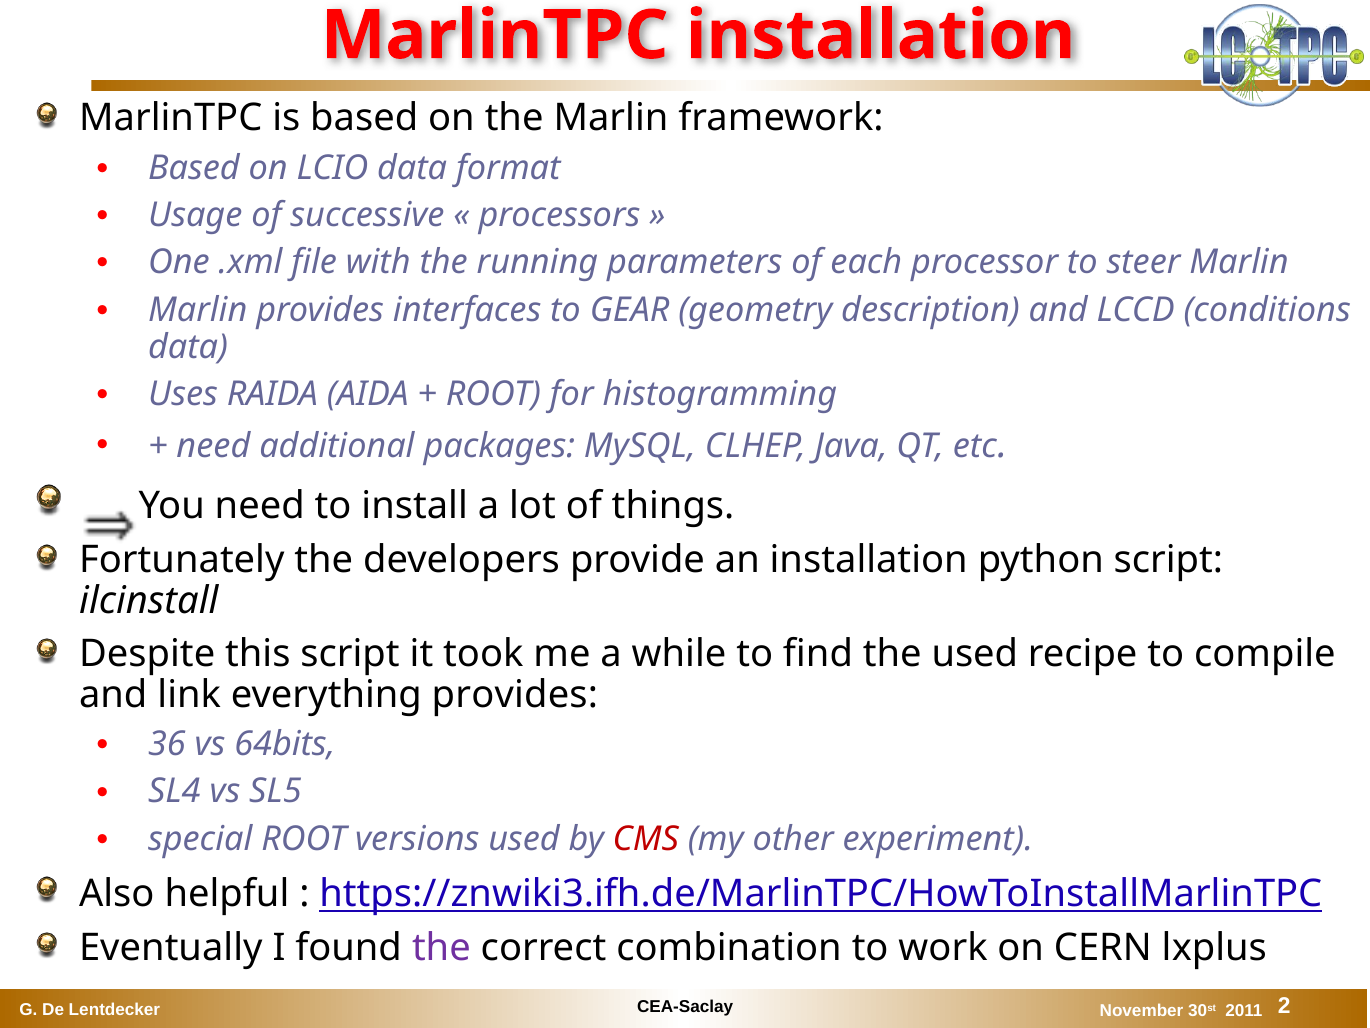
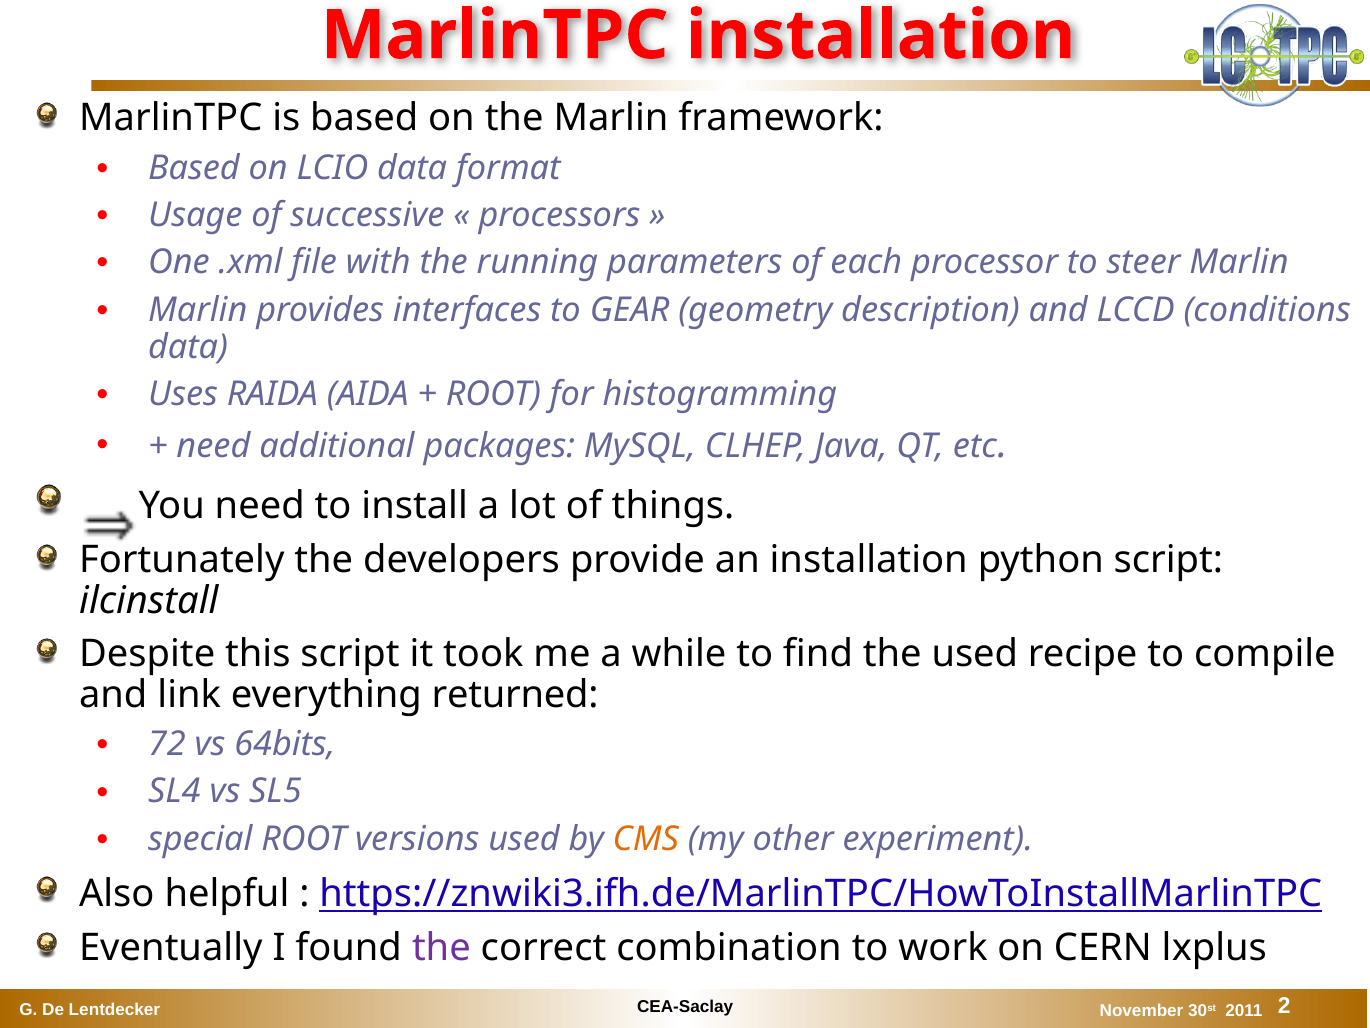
everything provides: provides -> returned (515, 695)
36: 36 -> 72 (167, 744)
CMS colour: red -> orange (646, 839)
